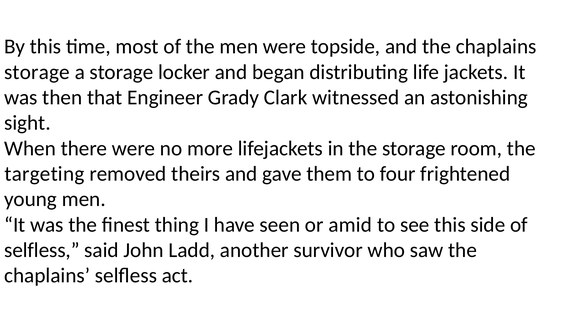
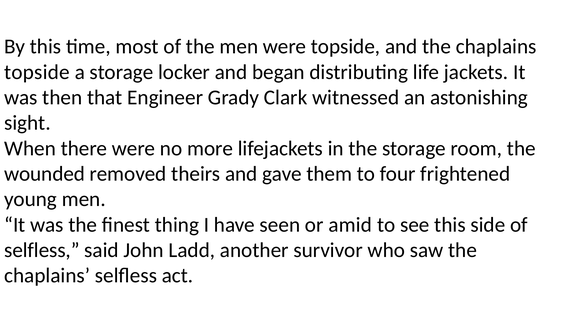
storage: storage -> topside (37, 72)
targeting: targeting -> wounded (45, 174)
